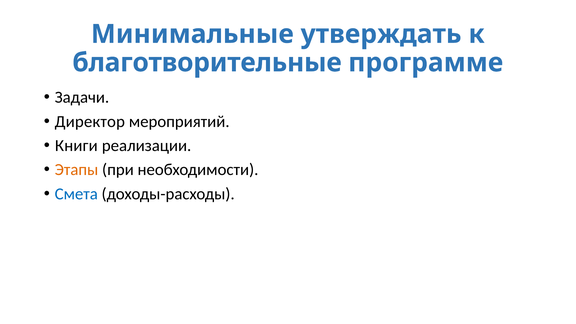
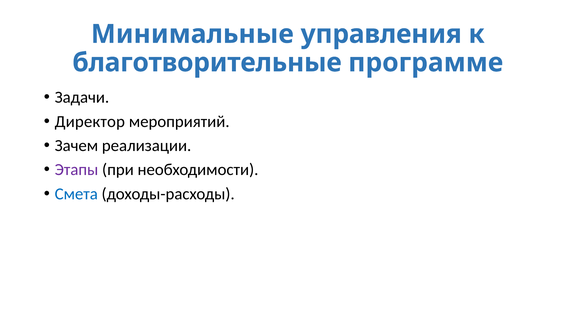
утверждать: утверждать -> управления (381, 34)
Книги: Книги -> Зачем (76, 146)
Этапы colour: orange -> purple (77, 170)
